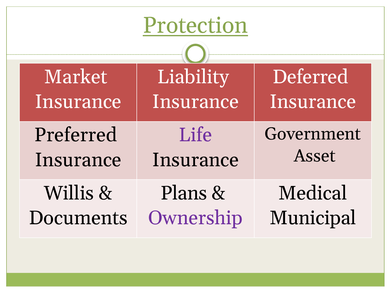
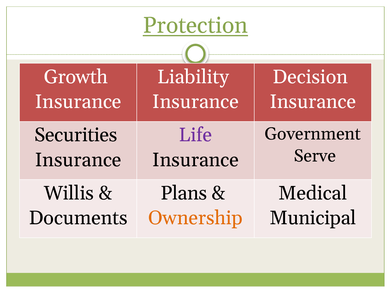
Market: Market -> Growth (76, 77)
Deferred: Deferred -> Decision (310, 77)
Preferred: Preferred -> Securities (76, 135)
Asset: Asset -> Serve (315, 156)
Ownership colour: purple -> orange (195, 218)
